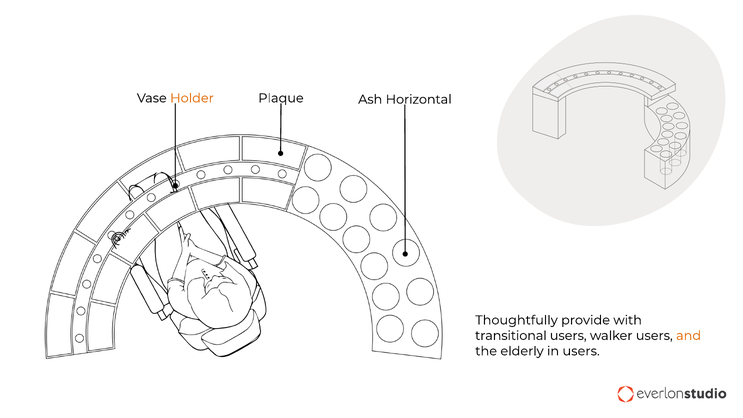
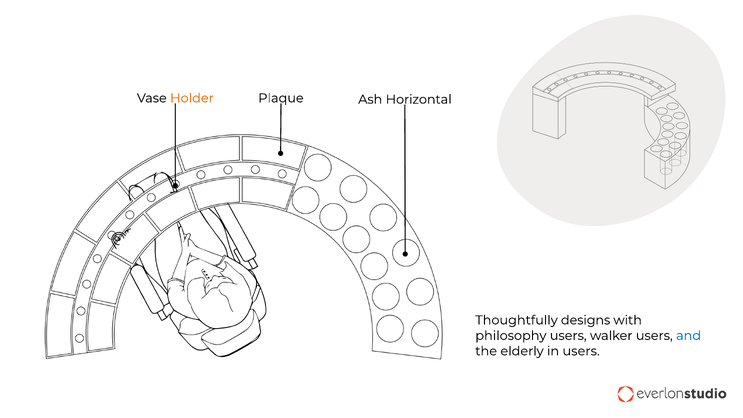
provide: provide -> designs (586, 320)
transitional: transitional -> philosophy (511, 336)
and colour: orange -> blue (689, 336)
